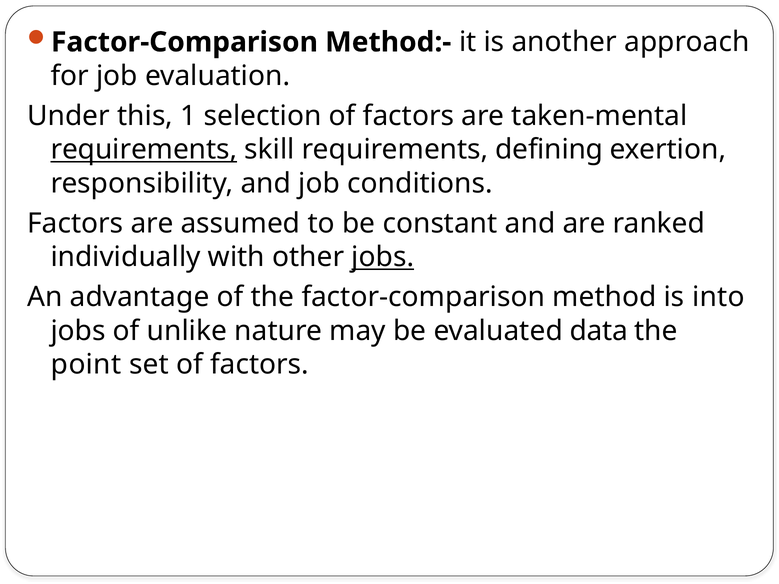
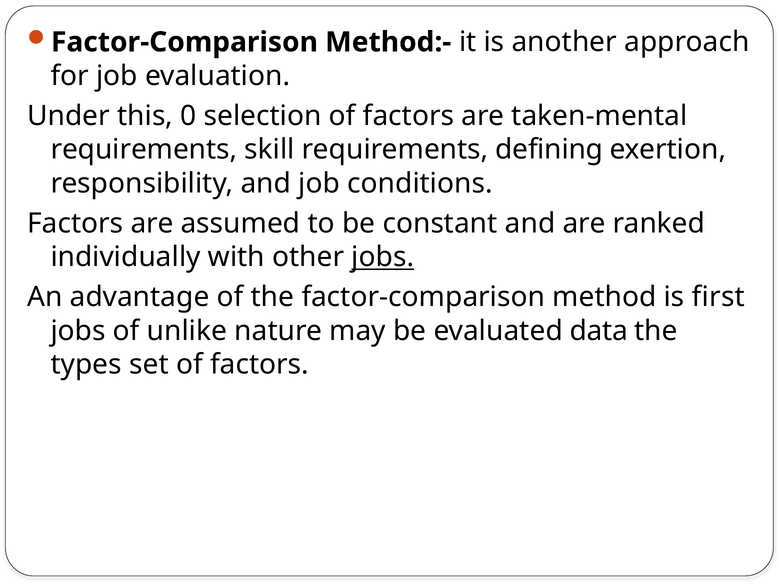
1: 1 -> 0 (188, 116)
requirements underline: present -> none (144, 150)
into: into -> first (718, 297)
point: point -> types (86, 365)
